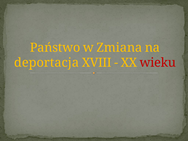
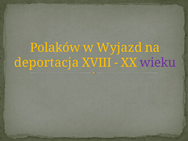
Państwo: Państwo -> Polaków (55, 48)
Zmiana: Zmiana -> Wyjazd (119, 48)
wieku colour: red -> purple (158, 63)
